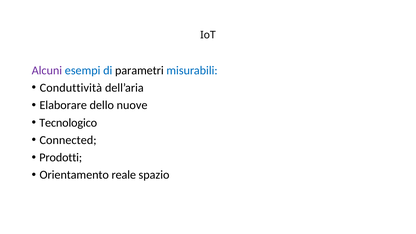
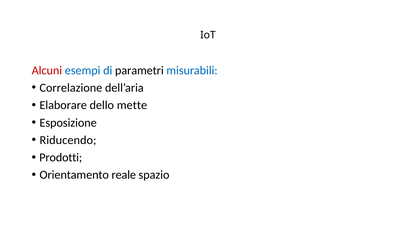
Alcuni colour: purple -> red (47, 70)
Conduttività: Conduttività -> Correlazione (71, 88)
nuove: nuove -> mette (132, 105)
Tecnologico: Tecnologico -> Esposizione (68, 123)
Connected: Connected -> Riducendo (68, 140)
